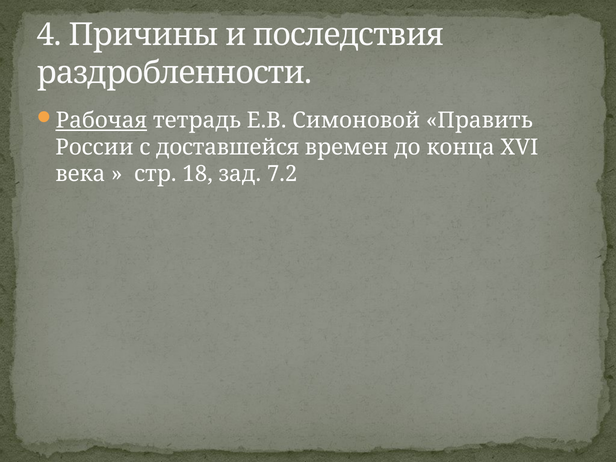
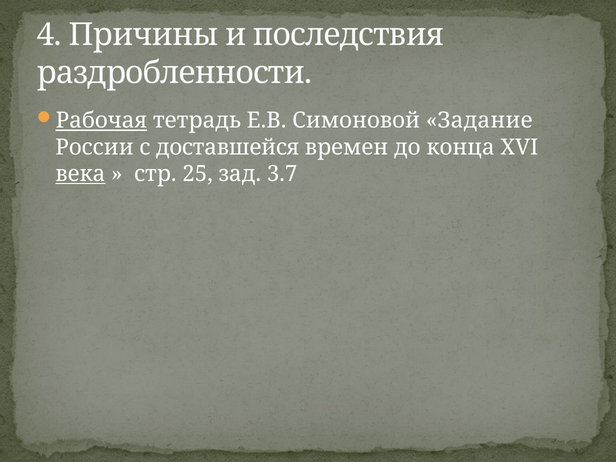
Править: Править -> Задание (479, 121)
века underline: none -> present (80, 174)
18: 18 -> 25 (198, 174)
7.2: 7.2 -> 3.7 (282, 174)
